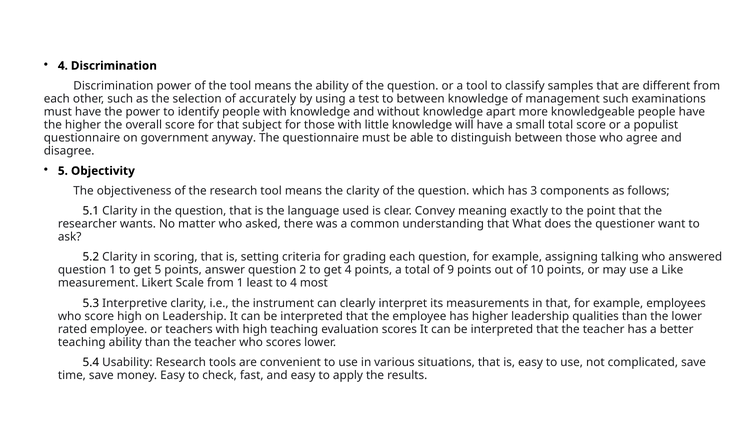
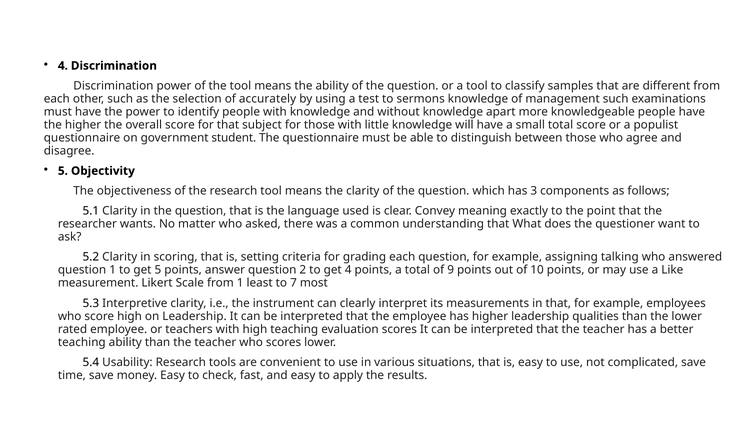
to between: between -> sermons (421, 99)
anyway: anyway -> student (234, 138)
to 4: 4 -> 7 (293, 283)
